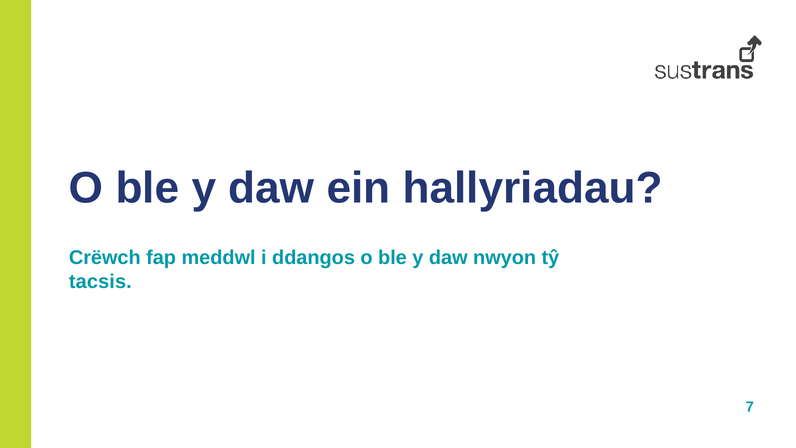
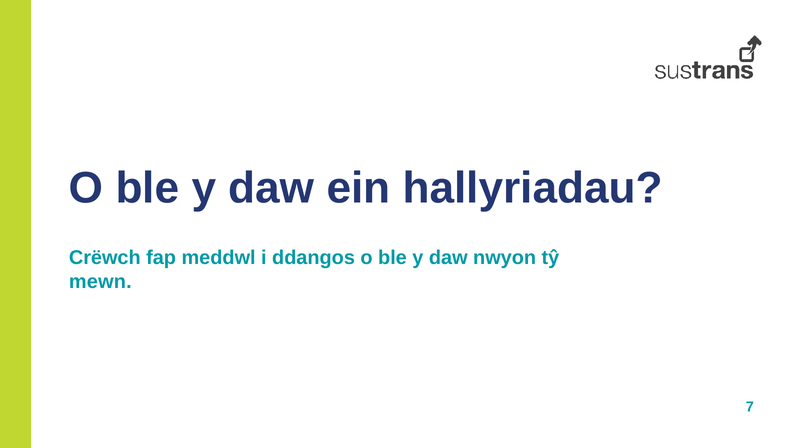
tacsis: tacsis -> mewn (100, 282)
